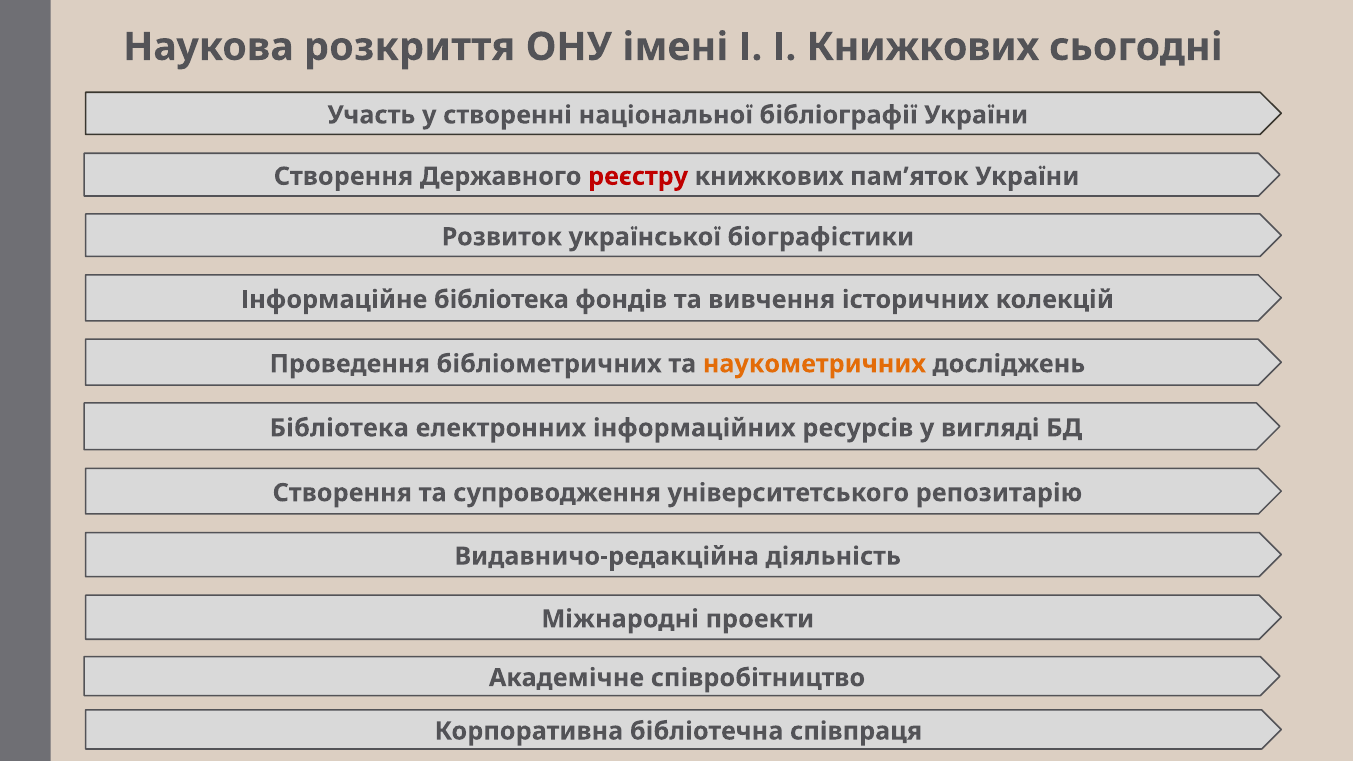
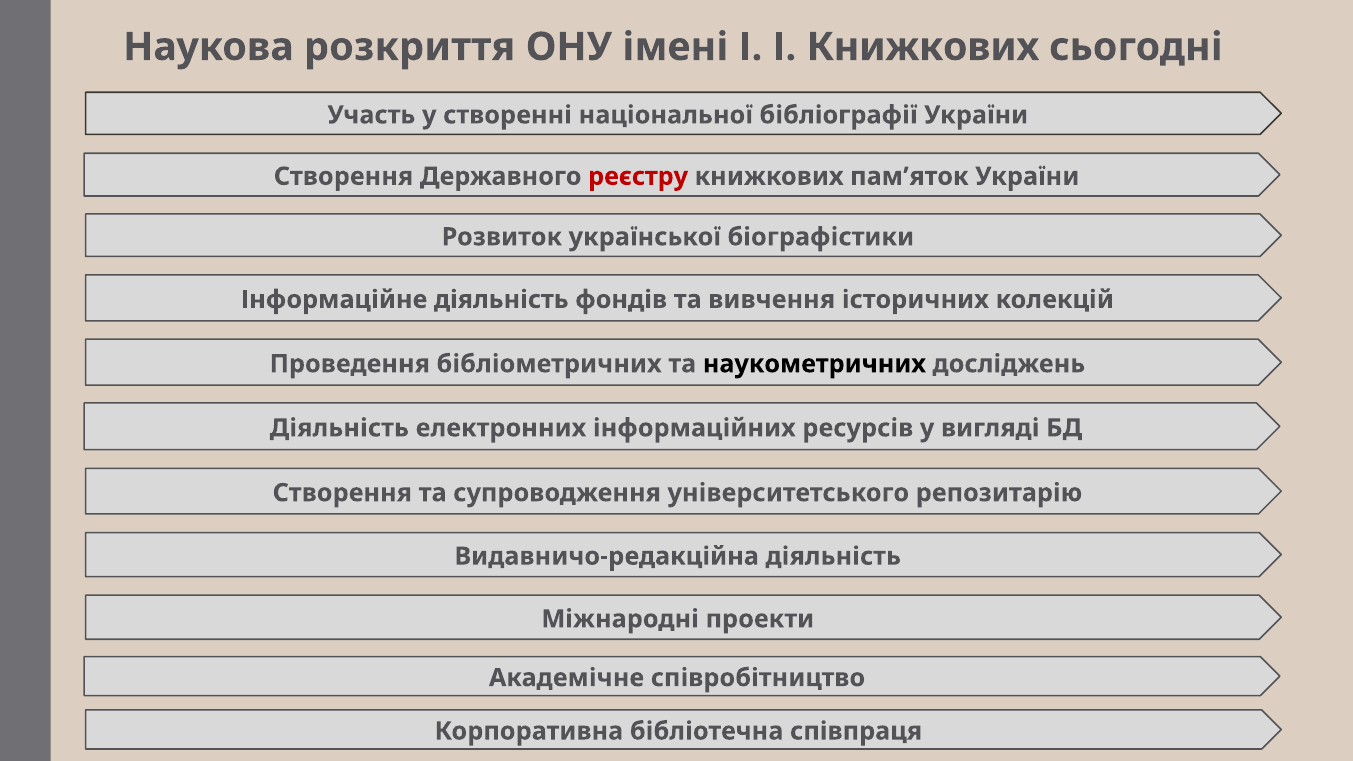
Інформаційне бібліотека: бібліотека -> діяльність (501, 300)
наукометричних colour: orange -> black (814, 364)
Бібліотека: Бібліотека -> Діяльність (339, 428)
